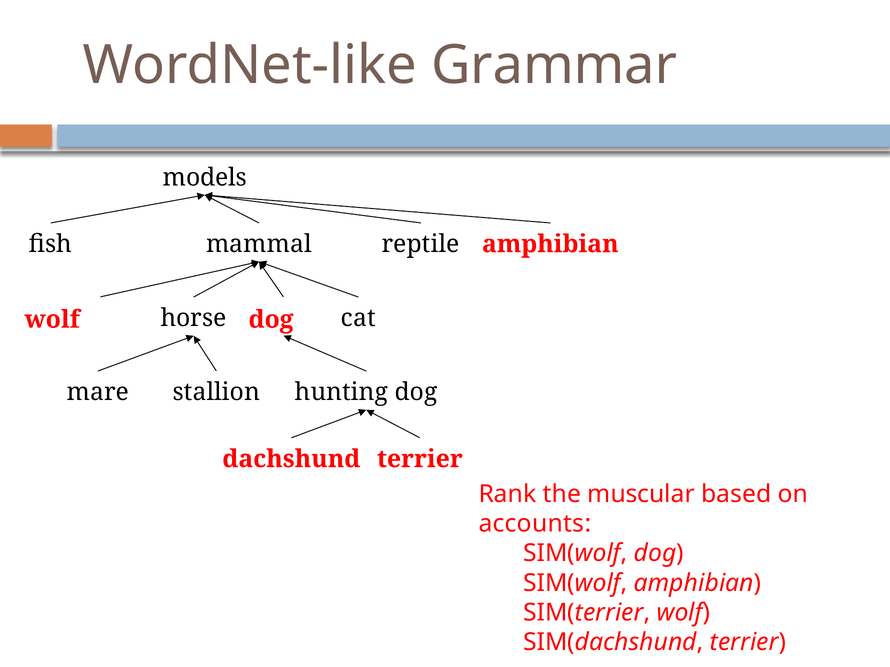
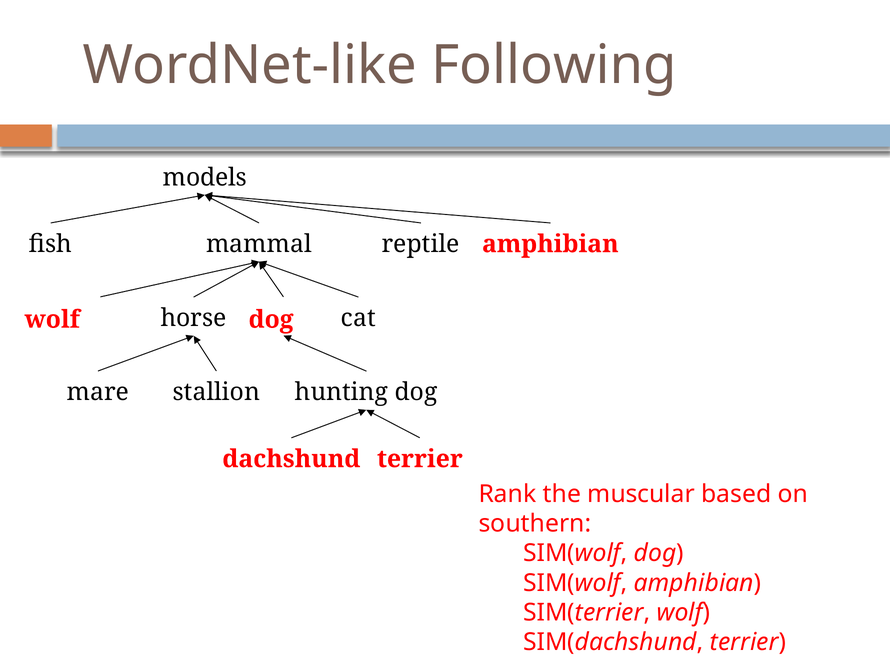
Grammar: Grammar -> Following (554, 65)
accounts: accounts -> southern (535, 524)
